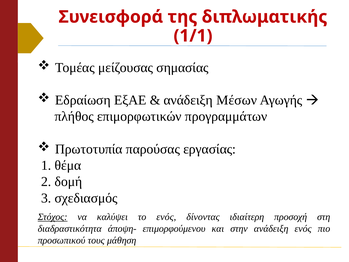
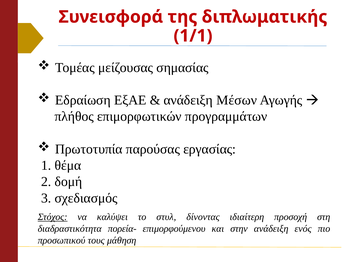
το ενός: ενός -> στυλ (166, 217)
άποψη-: άποψη- -> πορεία- (122, 228)
